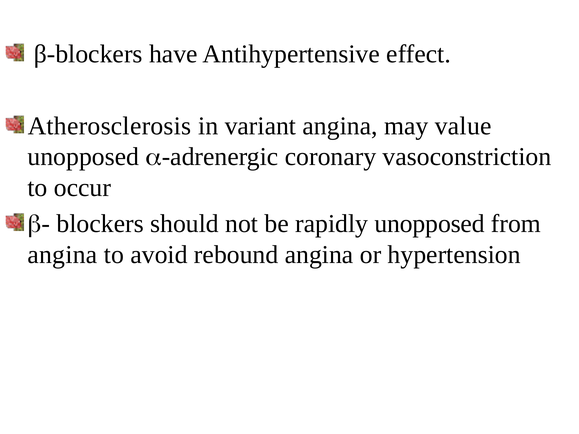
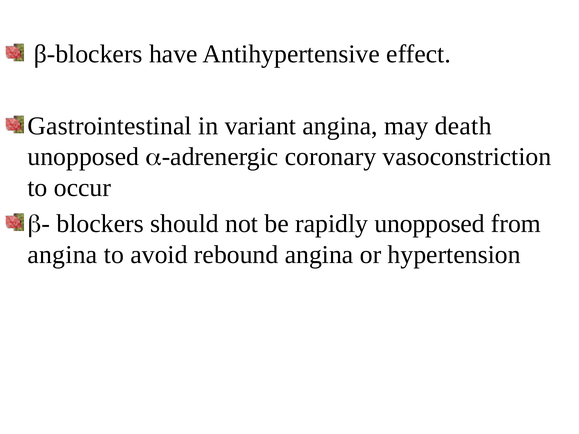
Atherosclerosis: Atherosclerosis -> Gastrointestinal (110, 126)
value: value -> death (463, 126)
